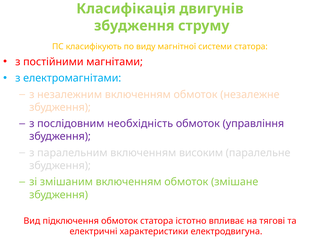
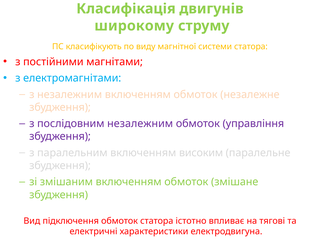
збудження: збудження -> широкому (134, 26)
послідовним необхідність: необхідність -> незалежним (140, 124)
